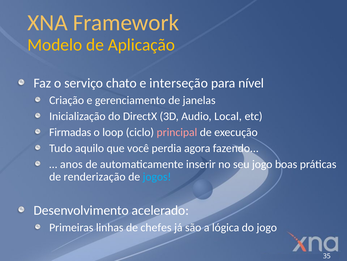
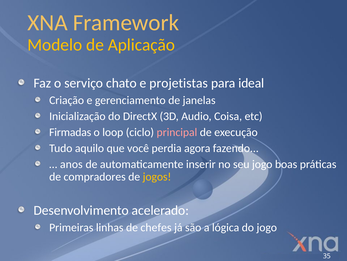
interseção: interseção -> projetistas (179, 83)
nível: nível -> ideal (251, 83)
Local: Local -> Coisa (228, 116)
renderização: renderização -> compradores (95, 176)
jogos colour: light blue -> yellow (157, 176)
